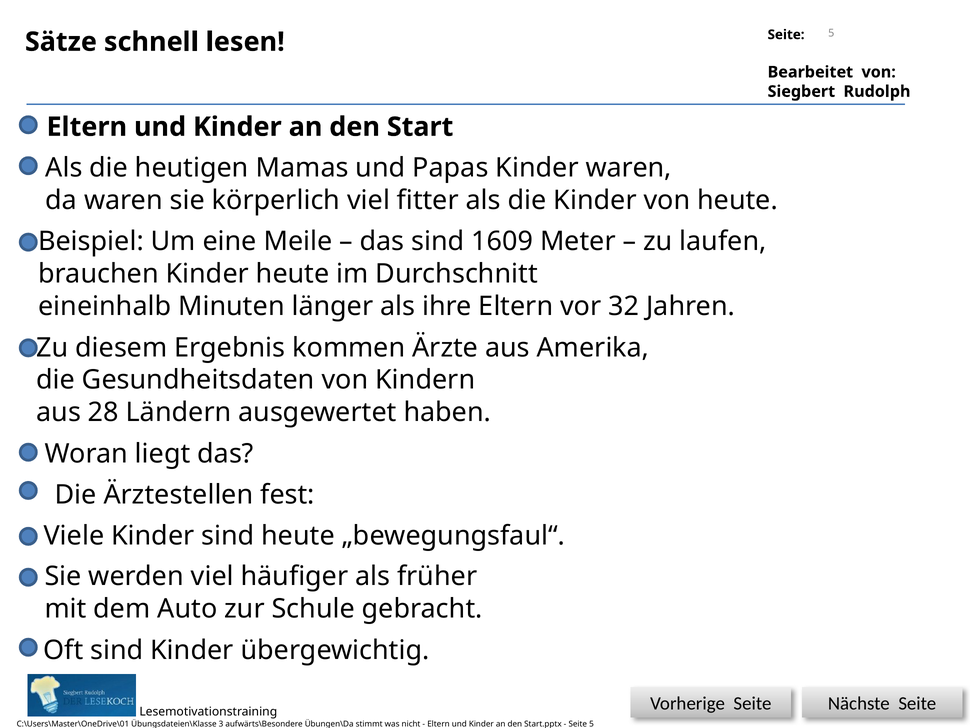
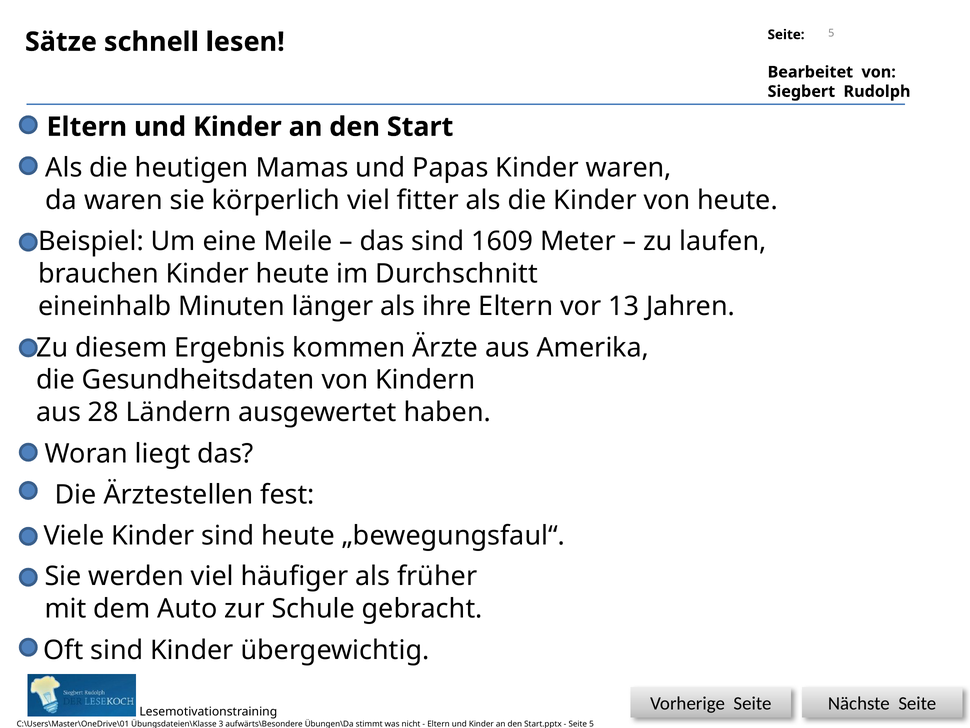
32: 32 -> 13 (624, 306)
